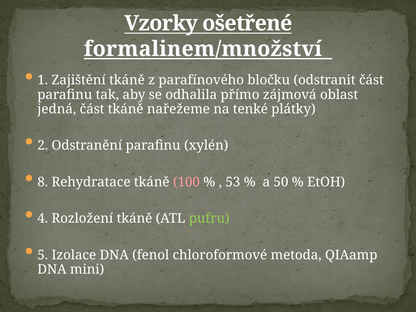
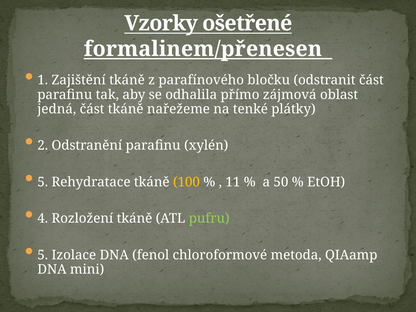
formalinem/množství: formalinem/množství -> formalinem/přenesen (203, 49)
8: 8 -> 5 (43, 182)
100 colour: pink -> yellow (186, 182)
53: 53 -> 11 (233, 182)
